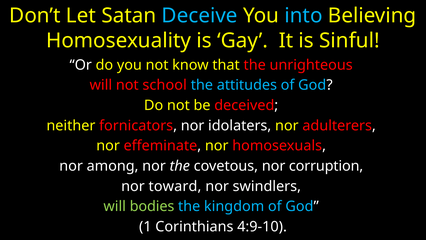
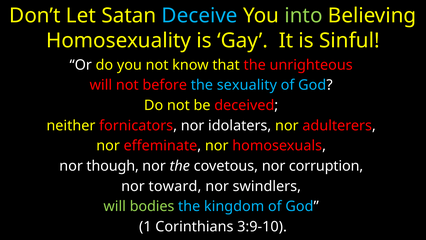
into colour: light blue -> light green (303, 16)
school: school -> before (165, 85)
attitudes: attitudes -> sexuality (247, 85)
among: among -> though (113, 166)
4:9-10: 4:9-10 -> 3:9-10 (262, 226)
